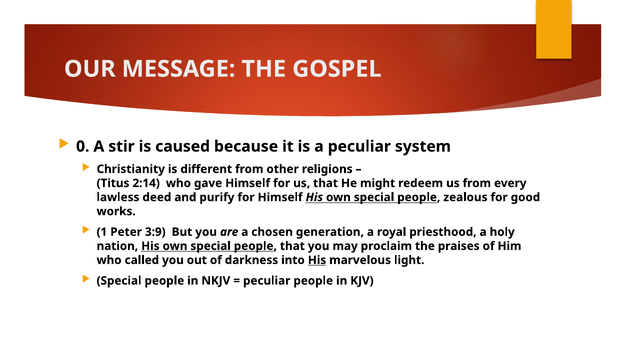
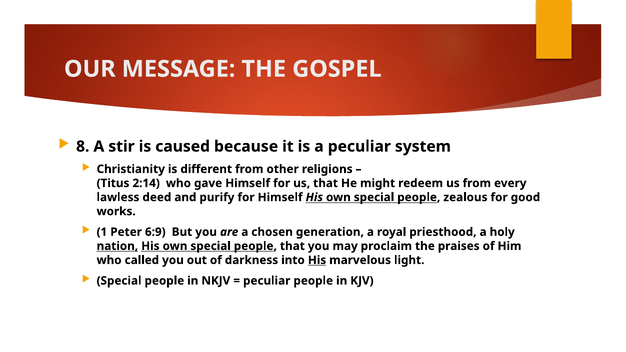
0: 0 -> 8 (83, 147)
3:9: 3:9 -> 6:9 (155, 232)
nation underline: none -> present (117, 246)
